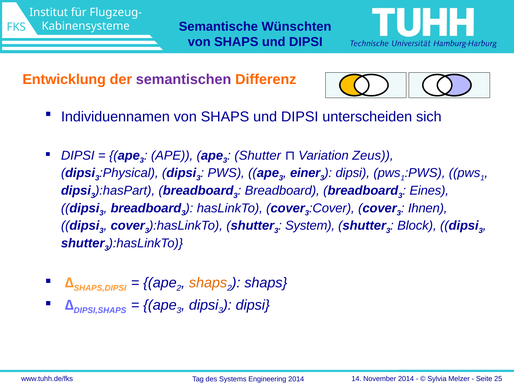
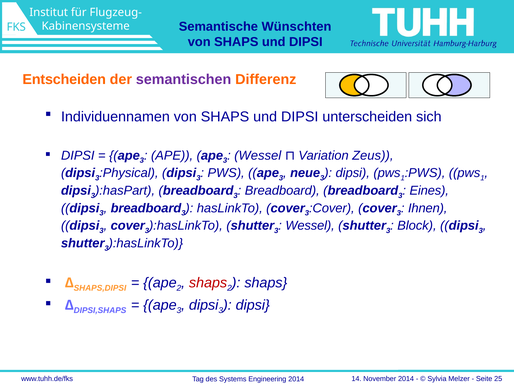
Entwicklung: Entwicklung -> Entscheiden (64, 79)
Shutter: Shutter -> Wessel (258, 155)
einer: einer -> neue (305, 173)
System: System -> Wessel (310, 225)
shaps colour: orange -> red (208, 282)
